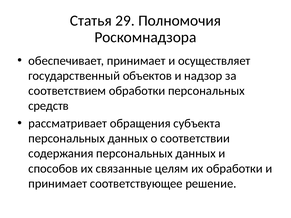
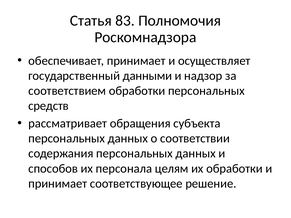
29: 29 -> 83 (125, 21)
объектов: объектов -> данными (147, 76)
связанные: связанные -> персонала (124, 169)
